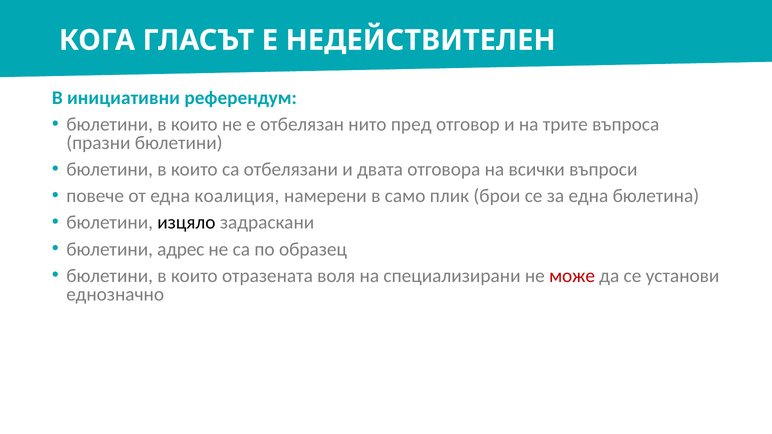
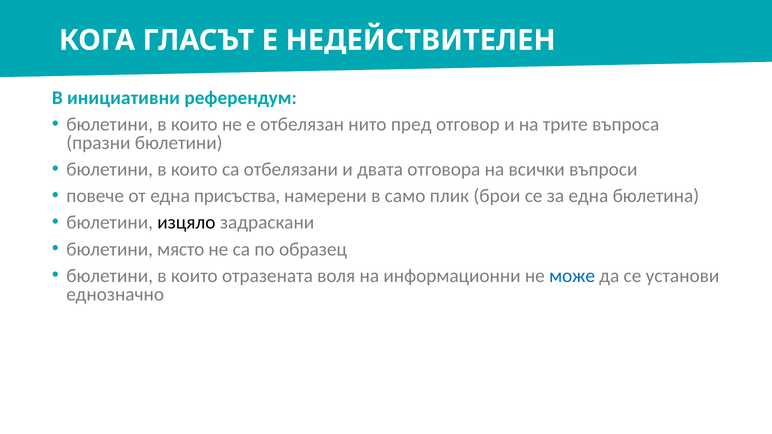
коалиция: коалиция -> присъства (237, 196)
адрес: адрес -> място (181, 249)
специализирани: специализирани -> информационни (452, 276)
може colour: red -> blue (572, 276)
